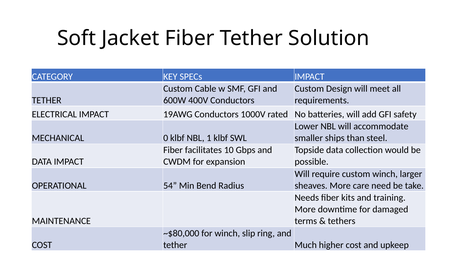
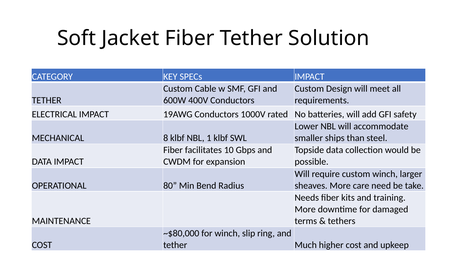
0: 0 -> 8 (166, 138)
54: 54 -> 80 (170, 186)
